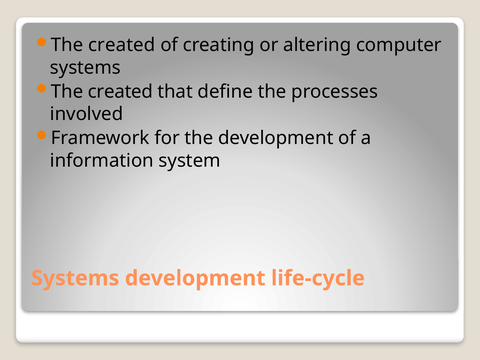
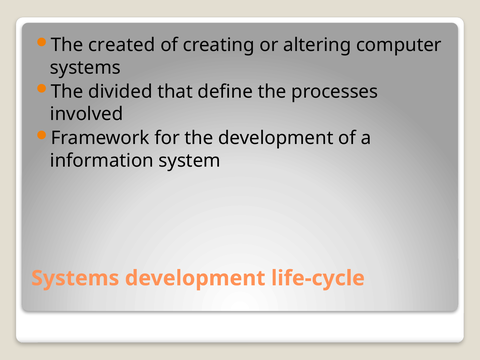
created: created -> divided (120, 92)
